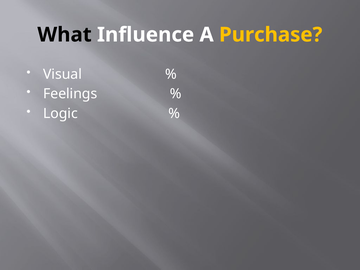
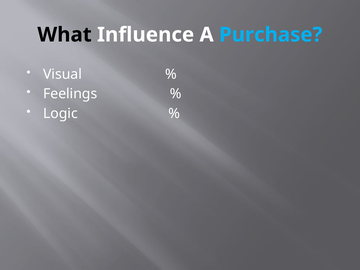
Purchase colour: yellow -> light blue (271, 35)
